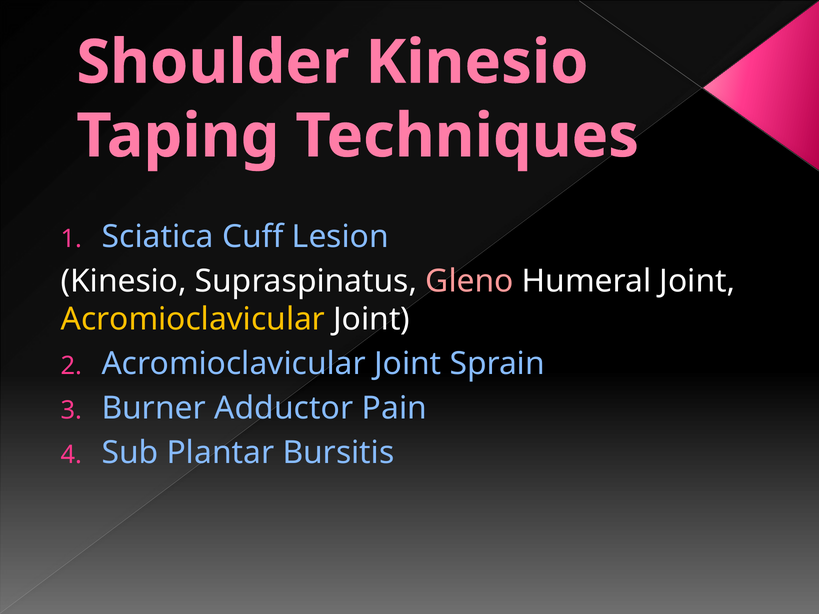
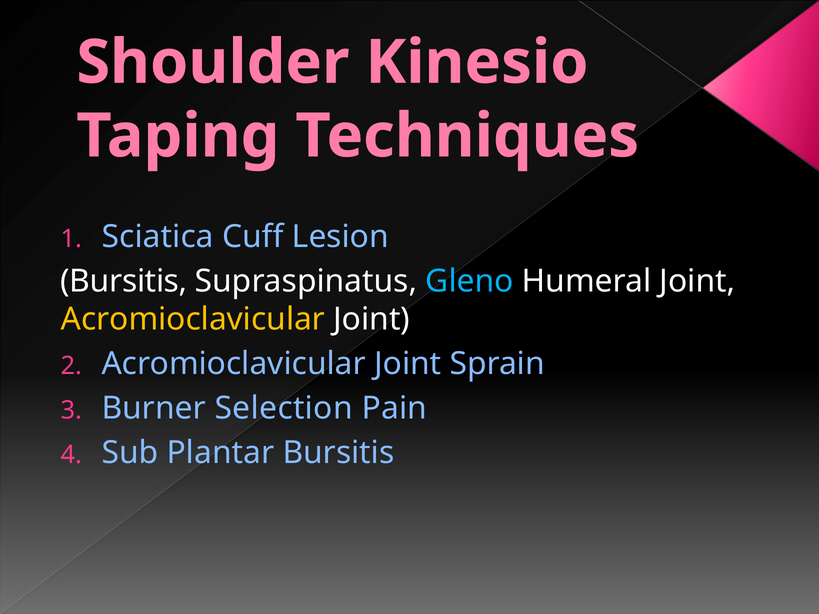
Kinesio: Kinesio -> Bursitis (124, 281)
Gleno colour: pink -> light blue (469, 281)
Adductor: Adductor -> Selection (284, 409)
